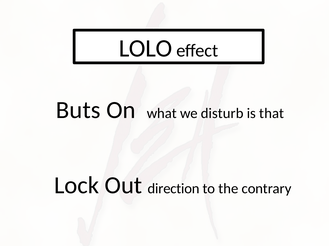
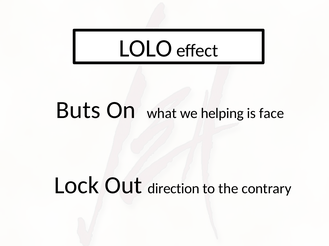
disturb: disturb -> helping (222, 114)
that: that -> face (272, 114)
